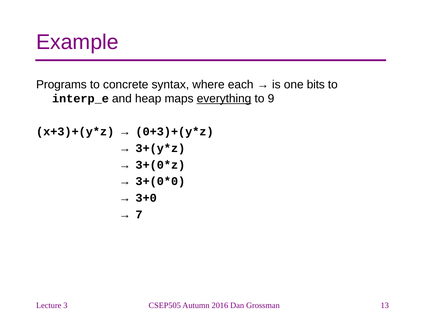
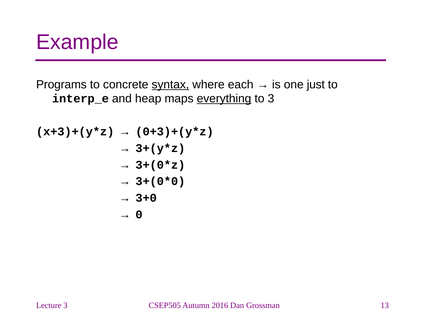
syntax underline: none -> present (170, 84)
bits: bits -> just (316, 84)
to 9: 9 -> 3 (271, 99)
7: 7 -> 0 (139, 214)
